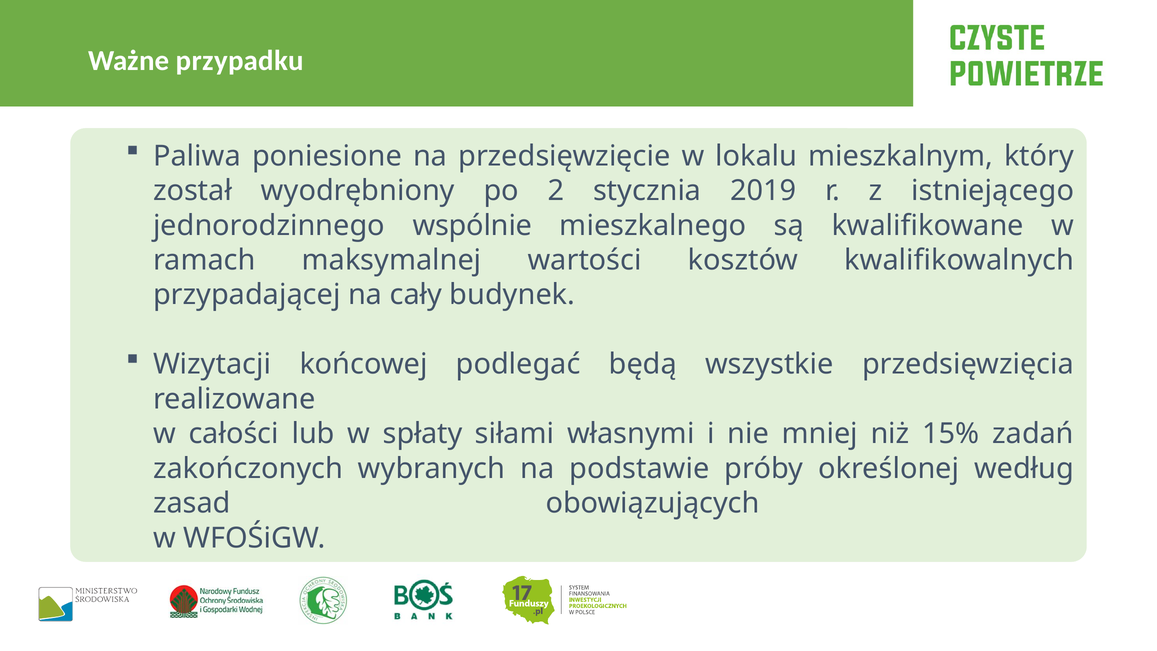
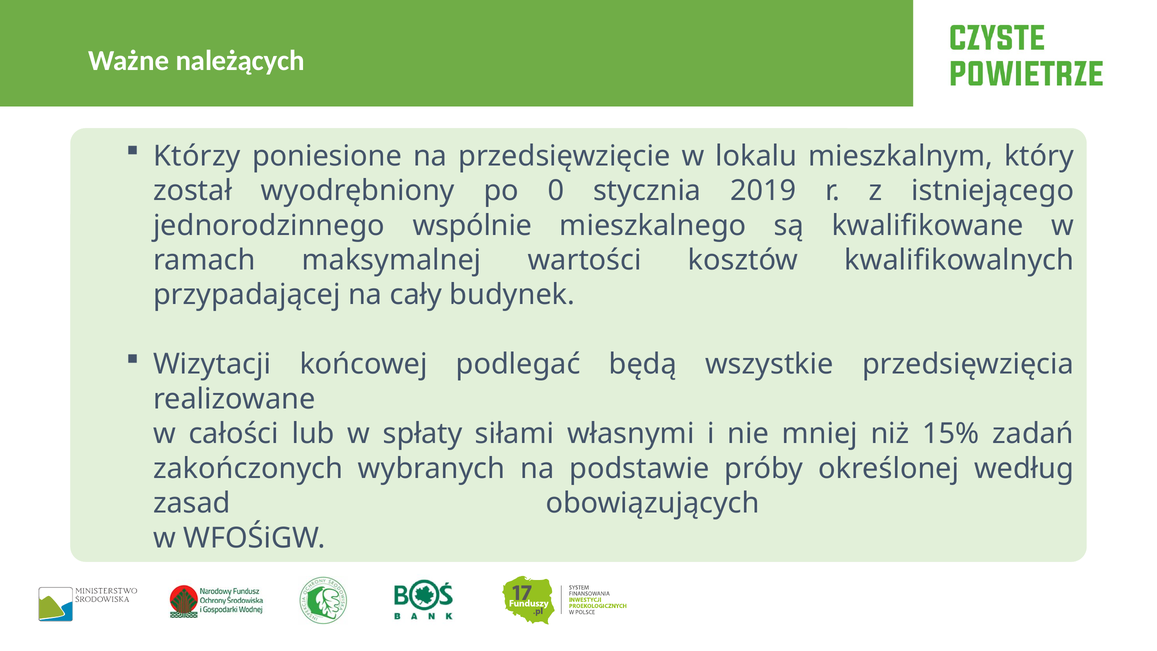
przypadku: przypadku -> należących (240, 61)
Paliwa: Paliwa -> Którzy (197, 156)
2: 2 -> 0 (556, 191)
